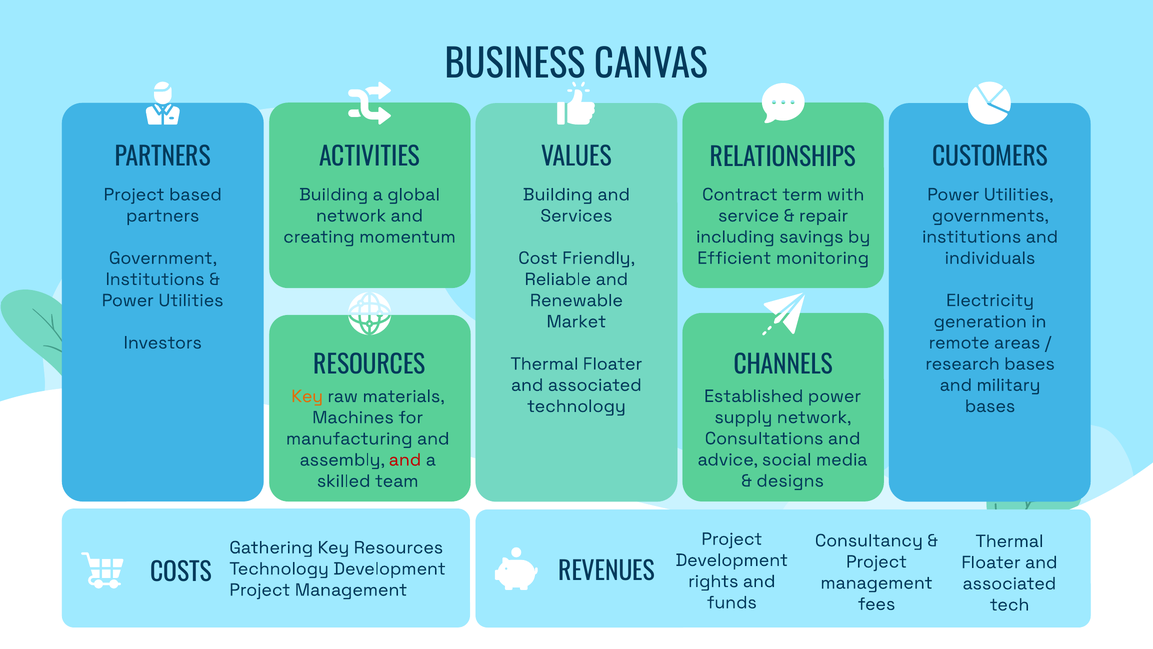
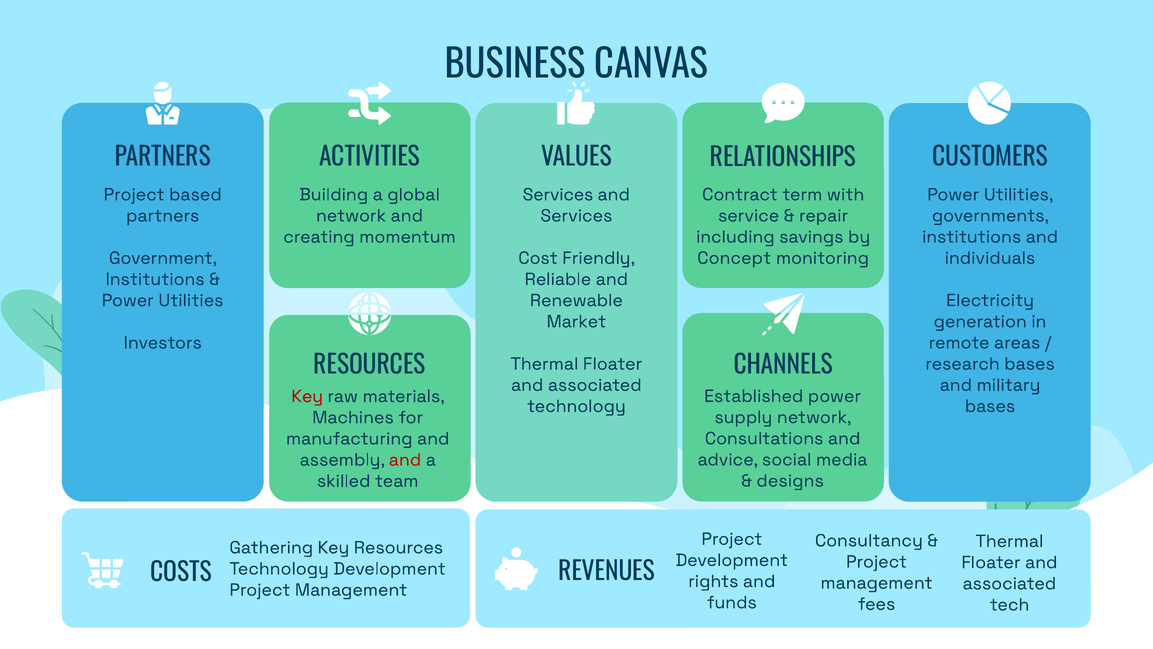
Building: Building -> Services (558, 194)
Efficient: Efficient -> Concept (734, 258)
Key colour: orange -> red (307, 396)
